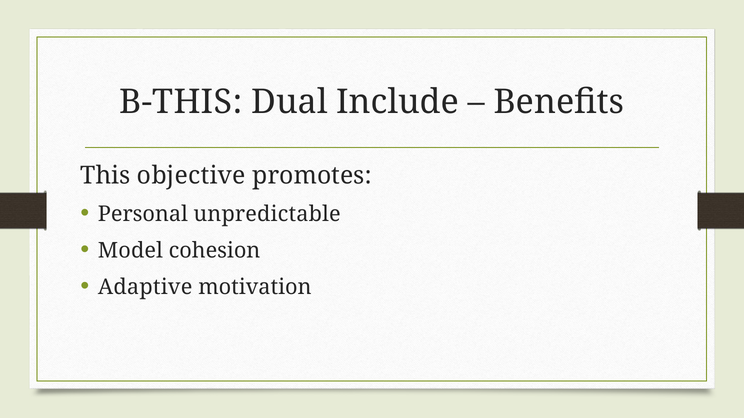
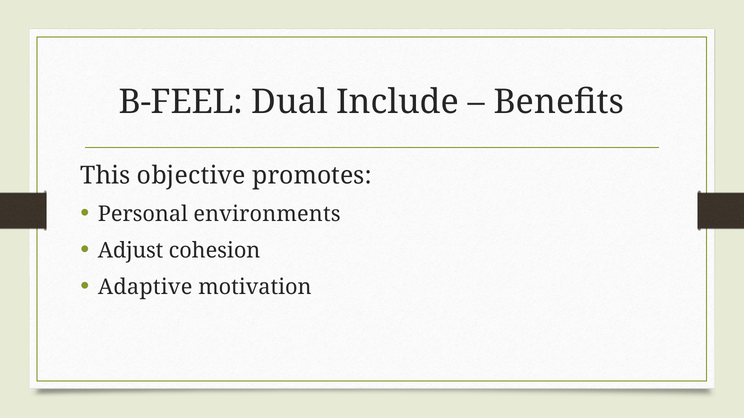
B-THIS: B-THIS -> B-FEEL (181, 102)
unpredictable: unpredictable -> environments (267, 214)
Model: Model -> Adjust (131, 251)
